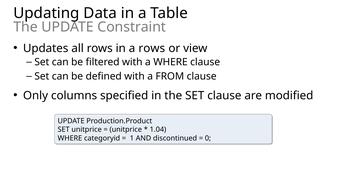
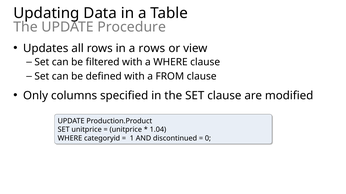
Constraint: Constraint -> Procedure (132, 27)
